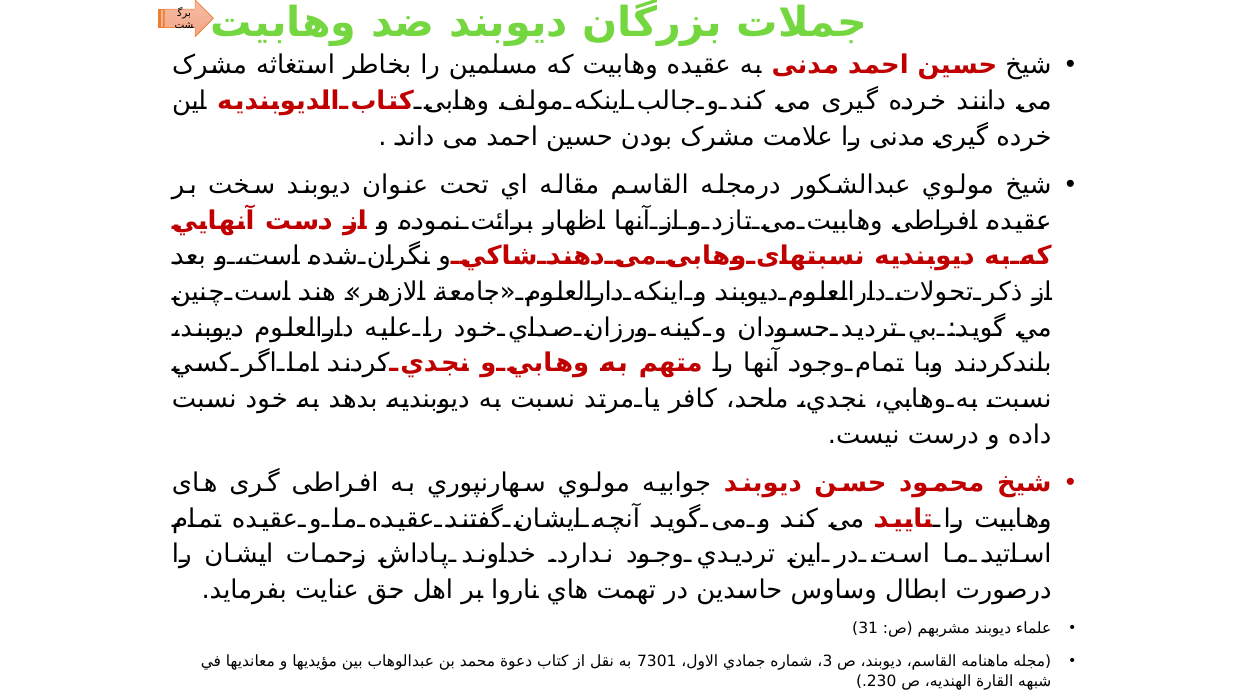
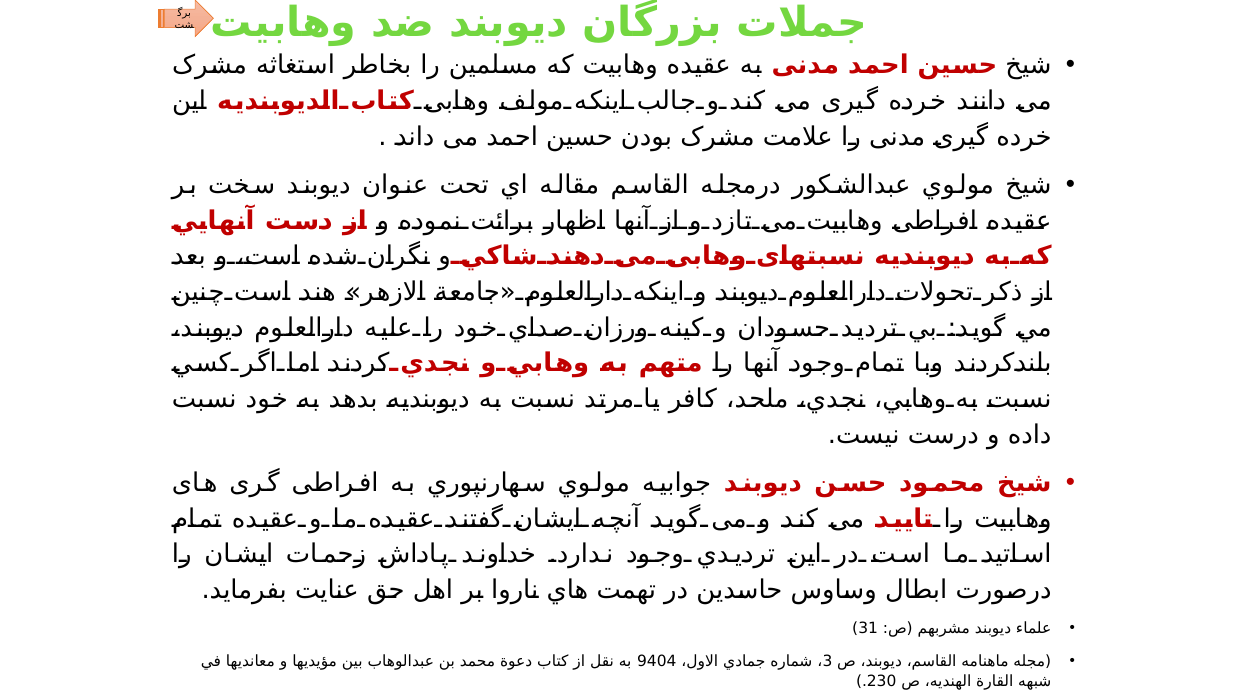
7301: 7301 -> 9404 (657, 661)
